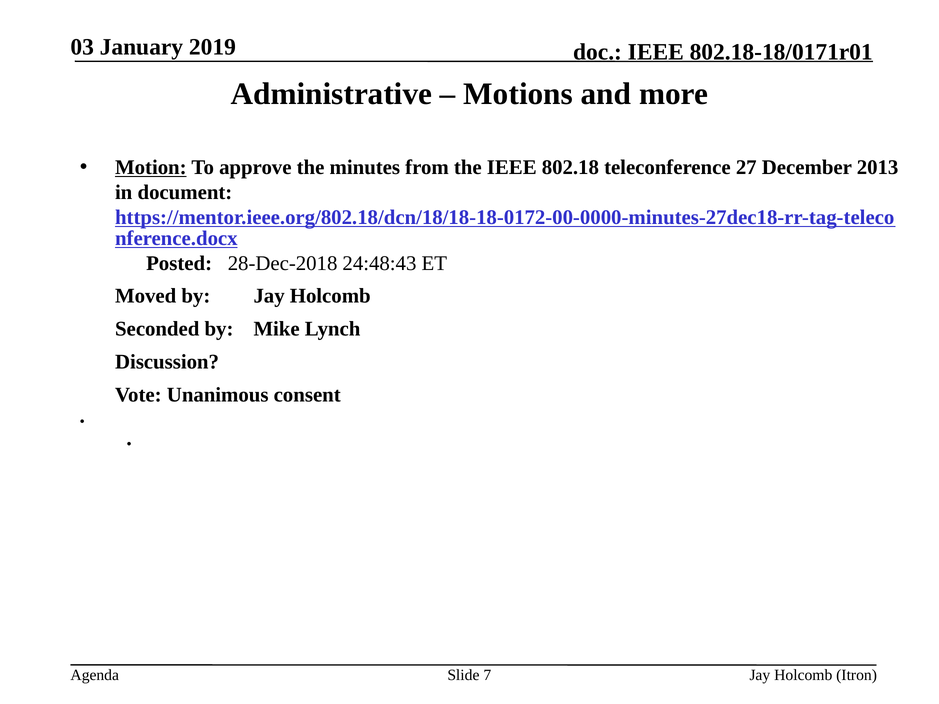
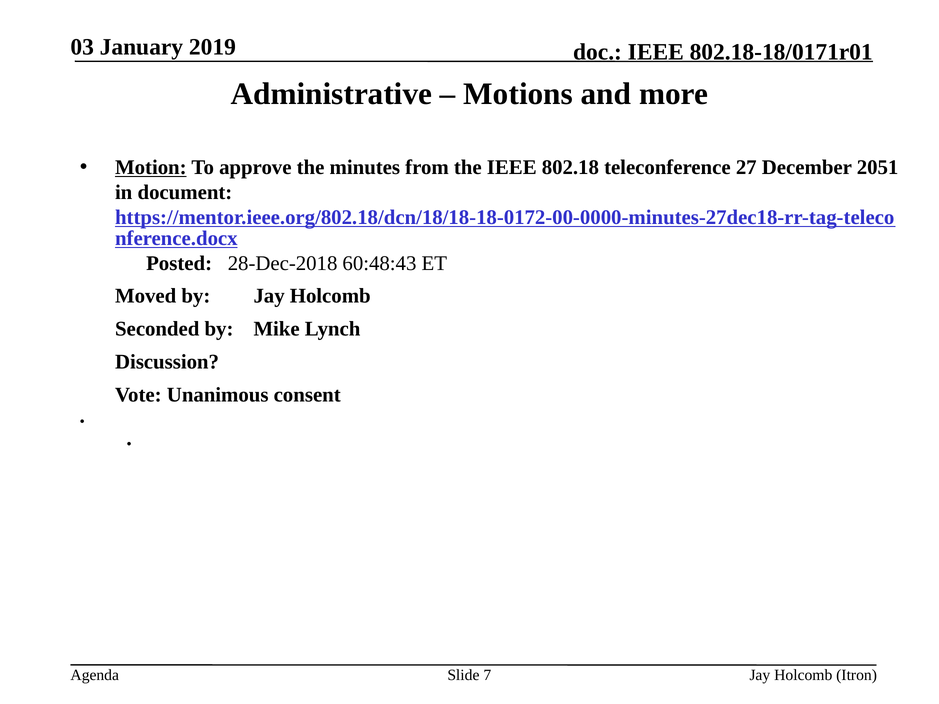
2013: 2013 -> 2051 (878, 167)
24:48:43: 24:48:43 -> 60:48:43 (379, 263)
